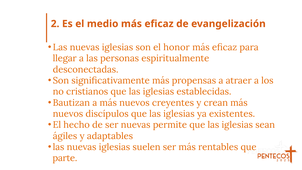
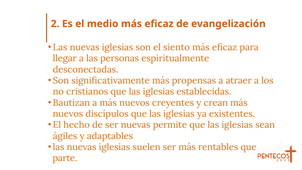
honor: honor -> siento (177, 47)
